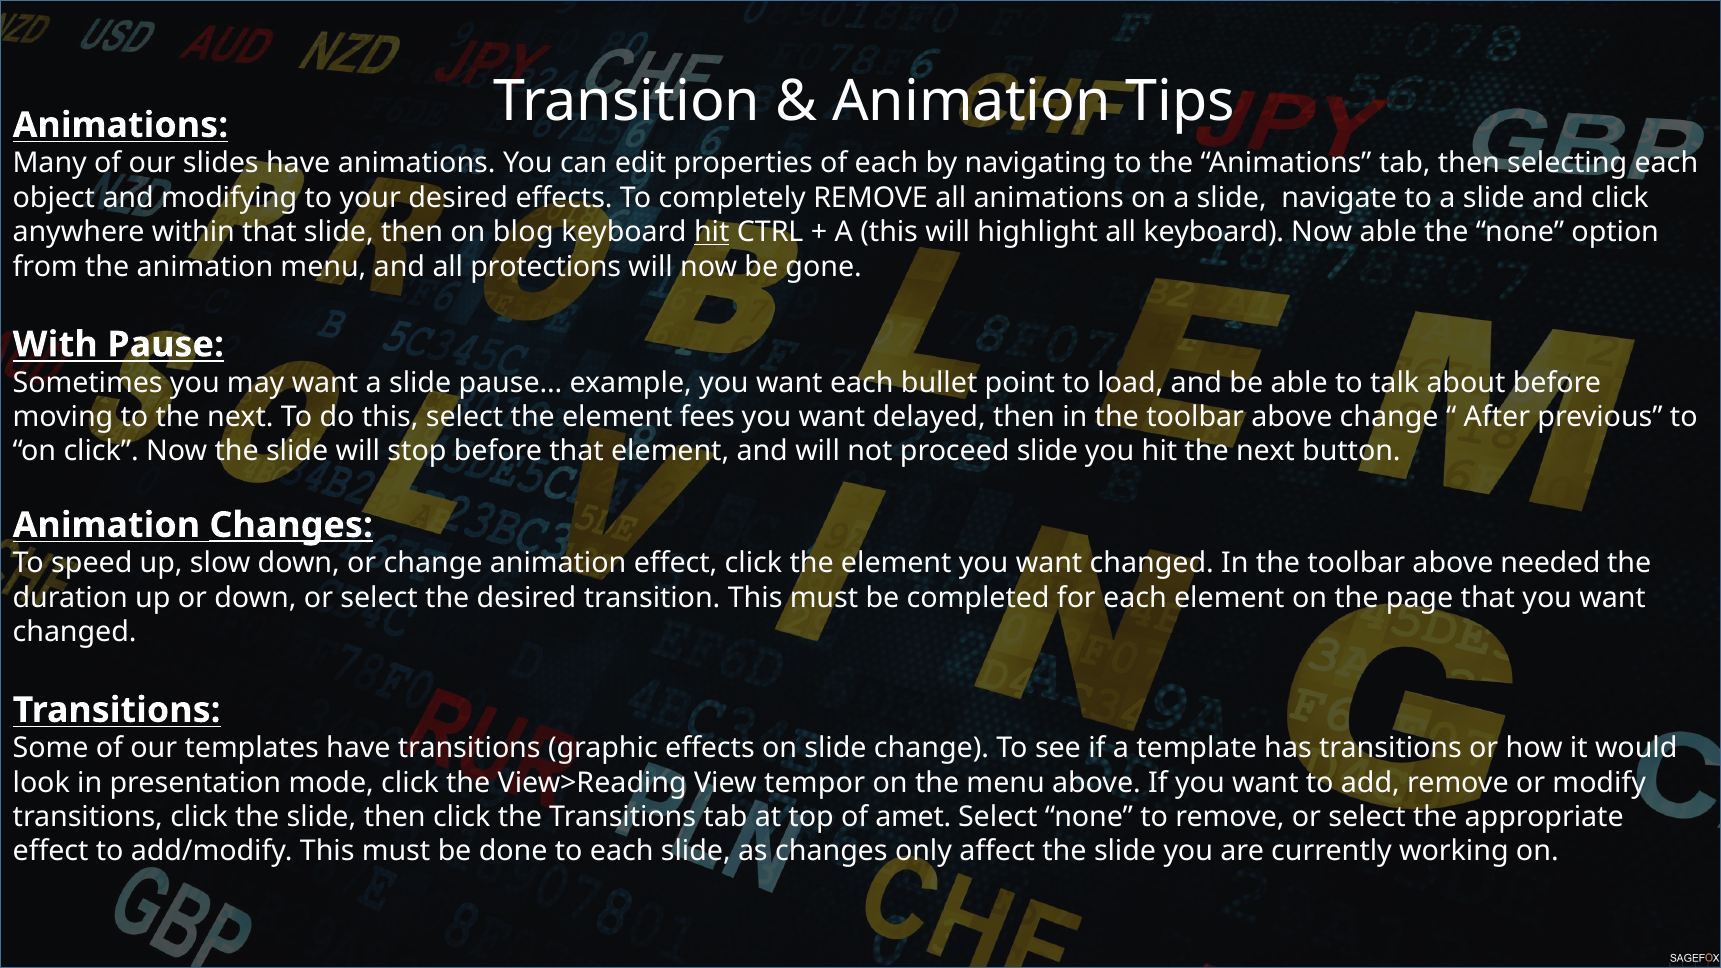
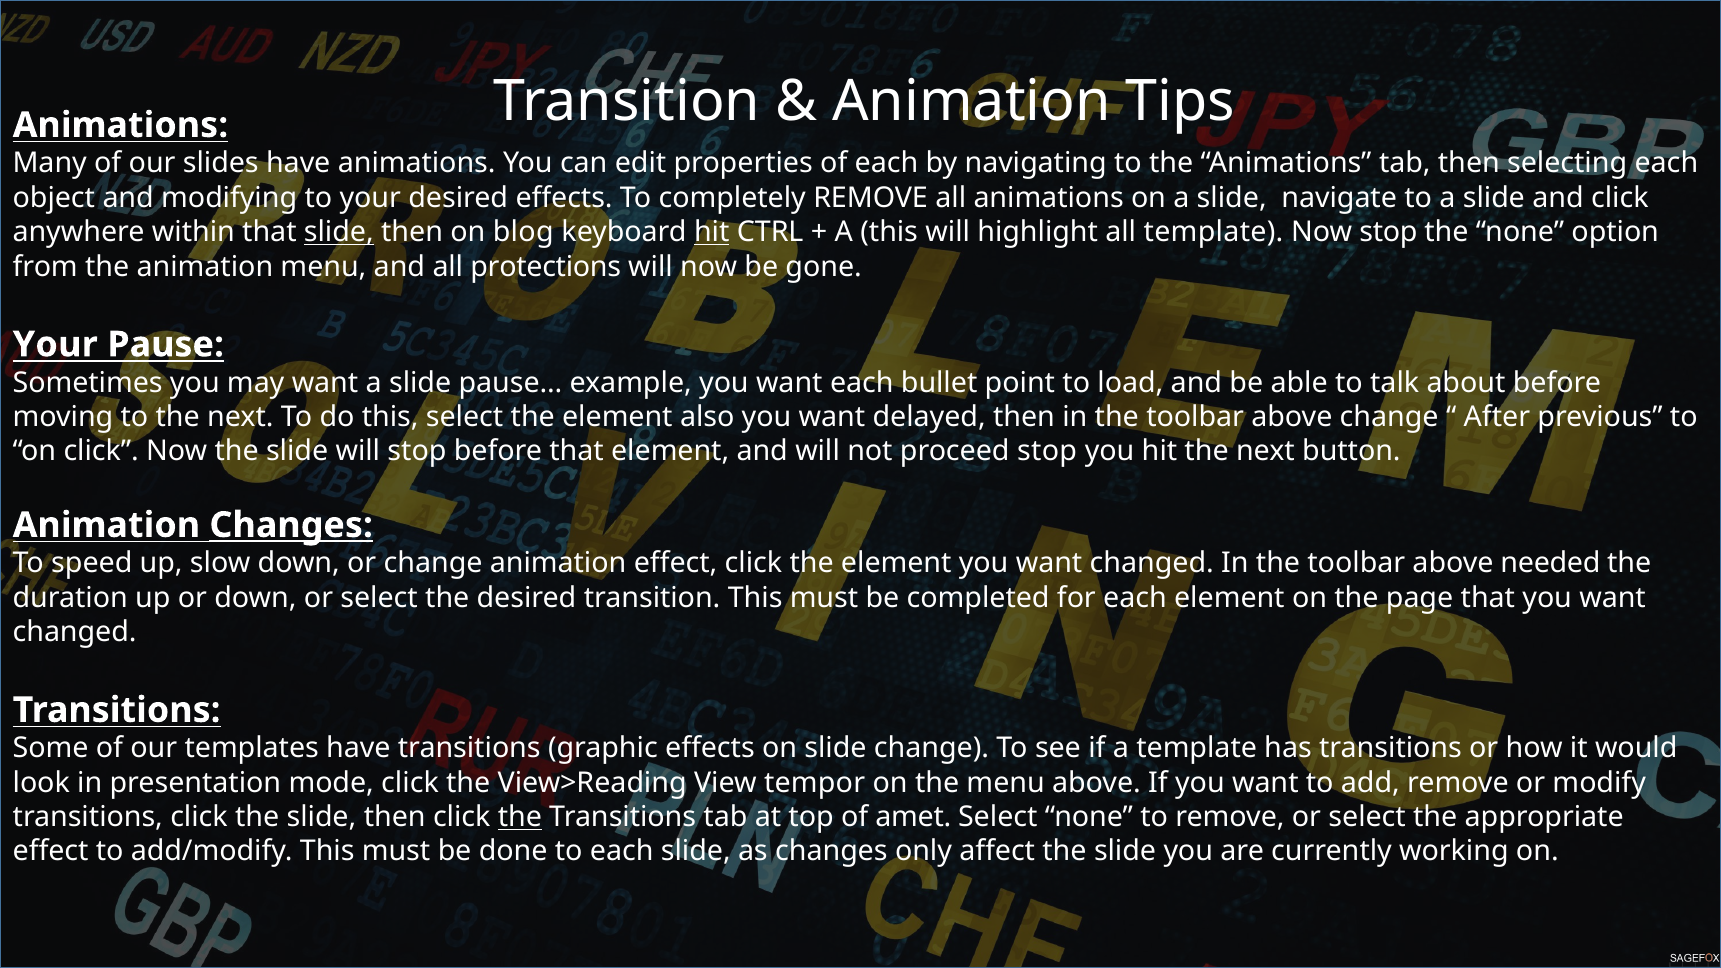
slide underline: none -> present (339, 232)
all keyboard: keyboard -> template (1214, 232)
Now able: able -> stop (1388, 232)
With: With -> Your (55, 345)
fees: fees -> also (707, 417)
proceed slide: slide -> stop (1047, 452)
the underline: none -> present (520, 817)
